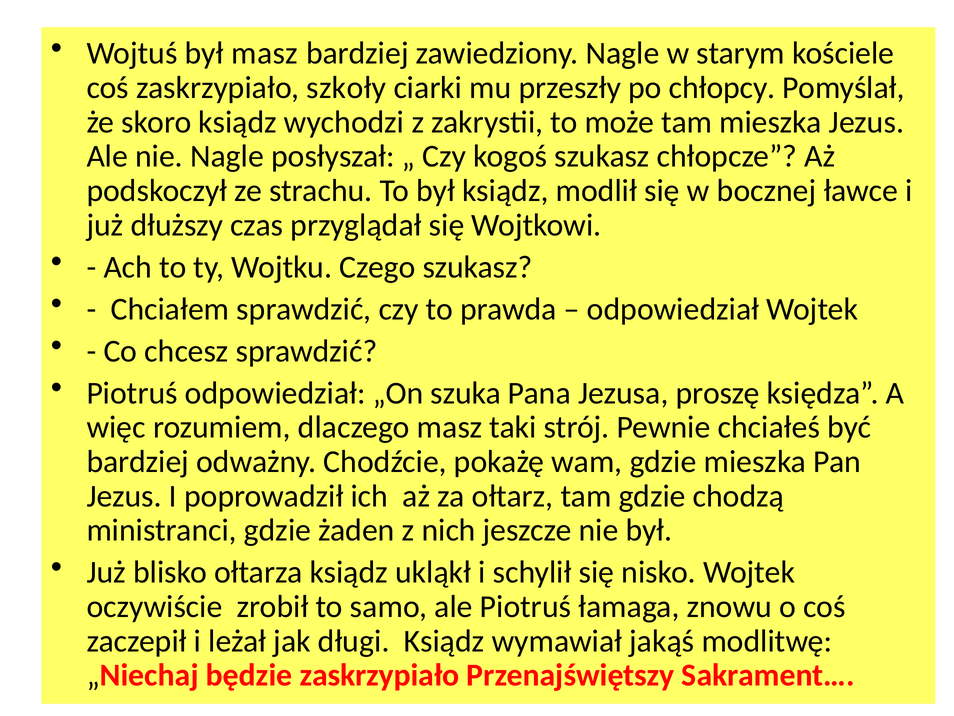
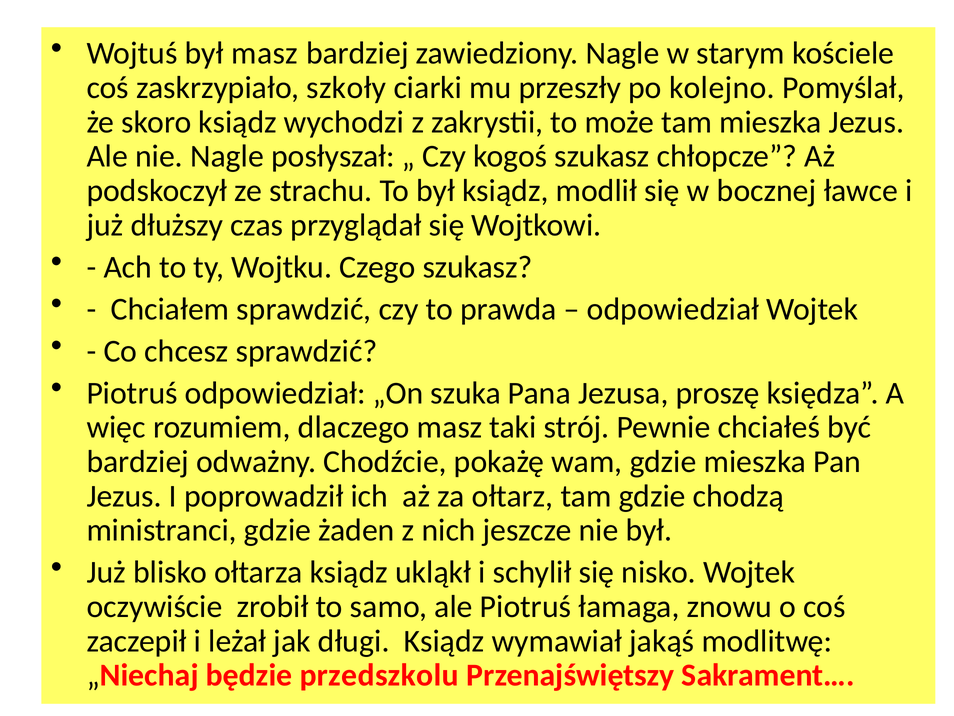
chłopcy: chłopcy -> kolejno (722, 88)
będzie zaskrzypiało: zaskrzypiało -> przedszkolu (379, 675)
